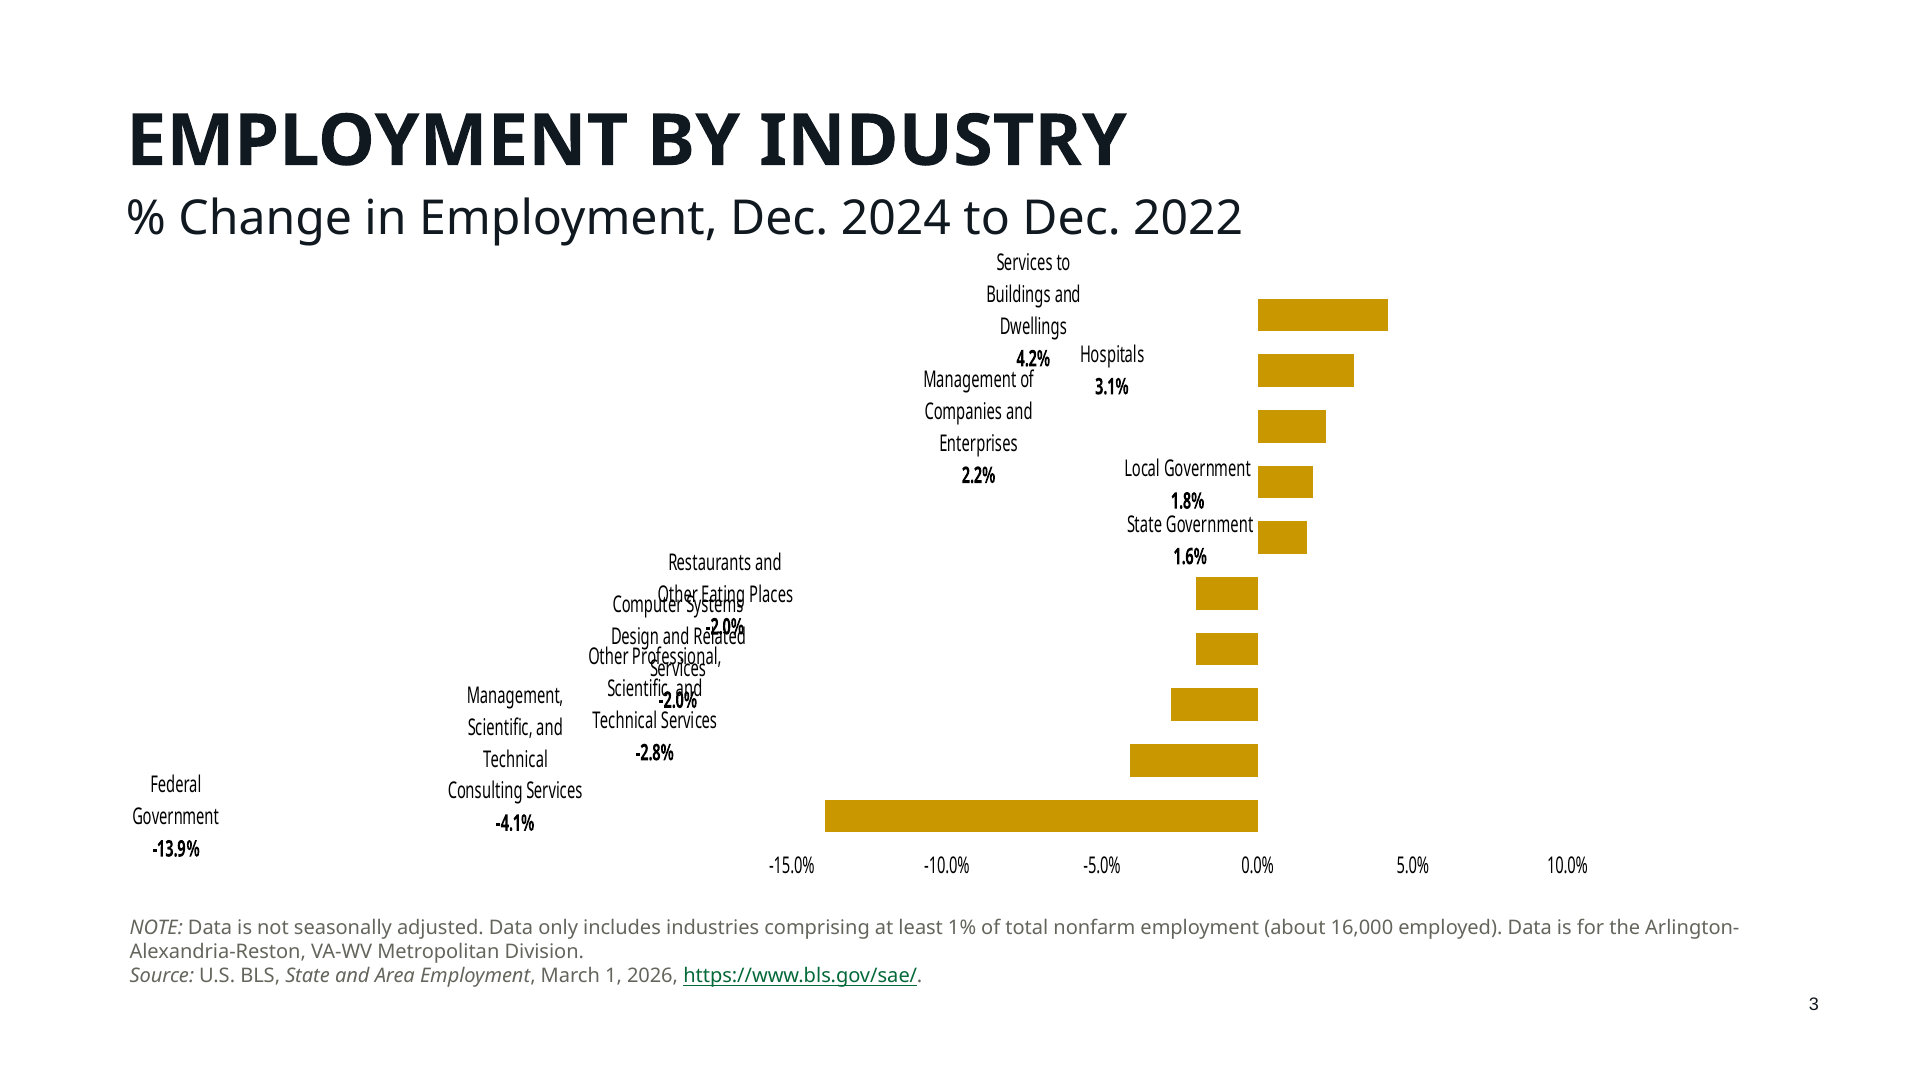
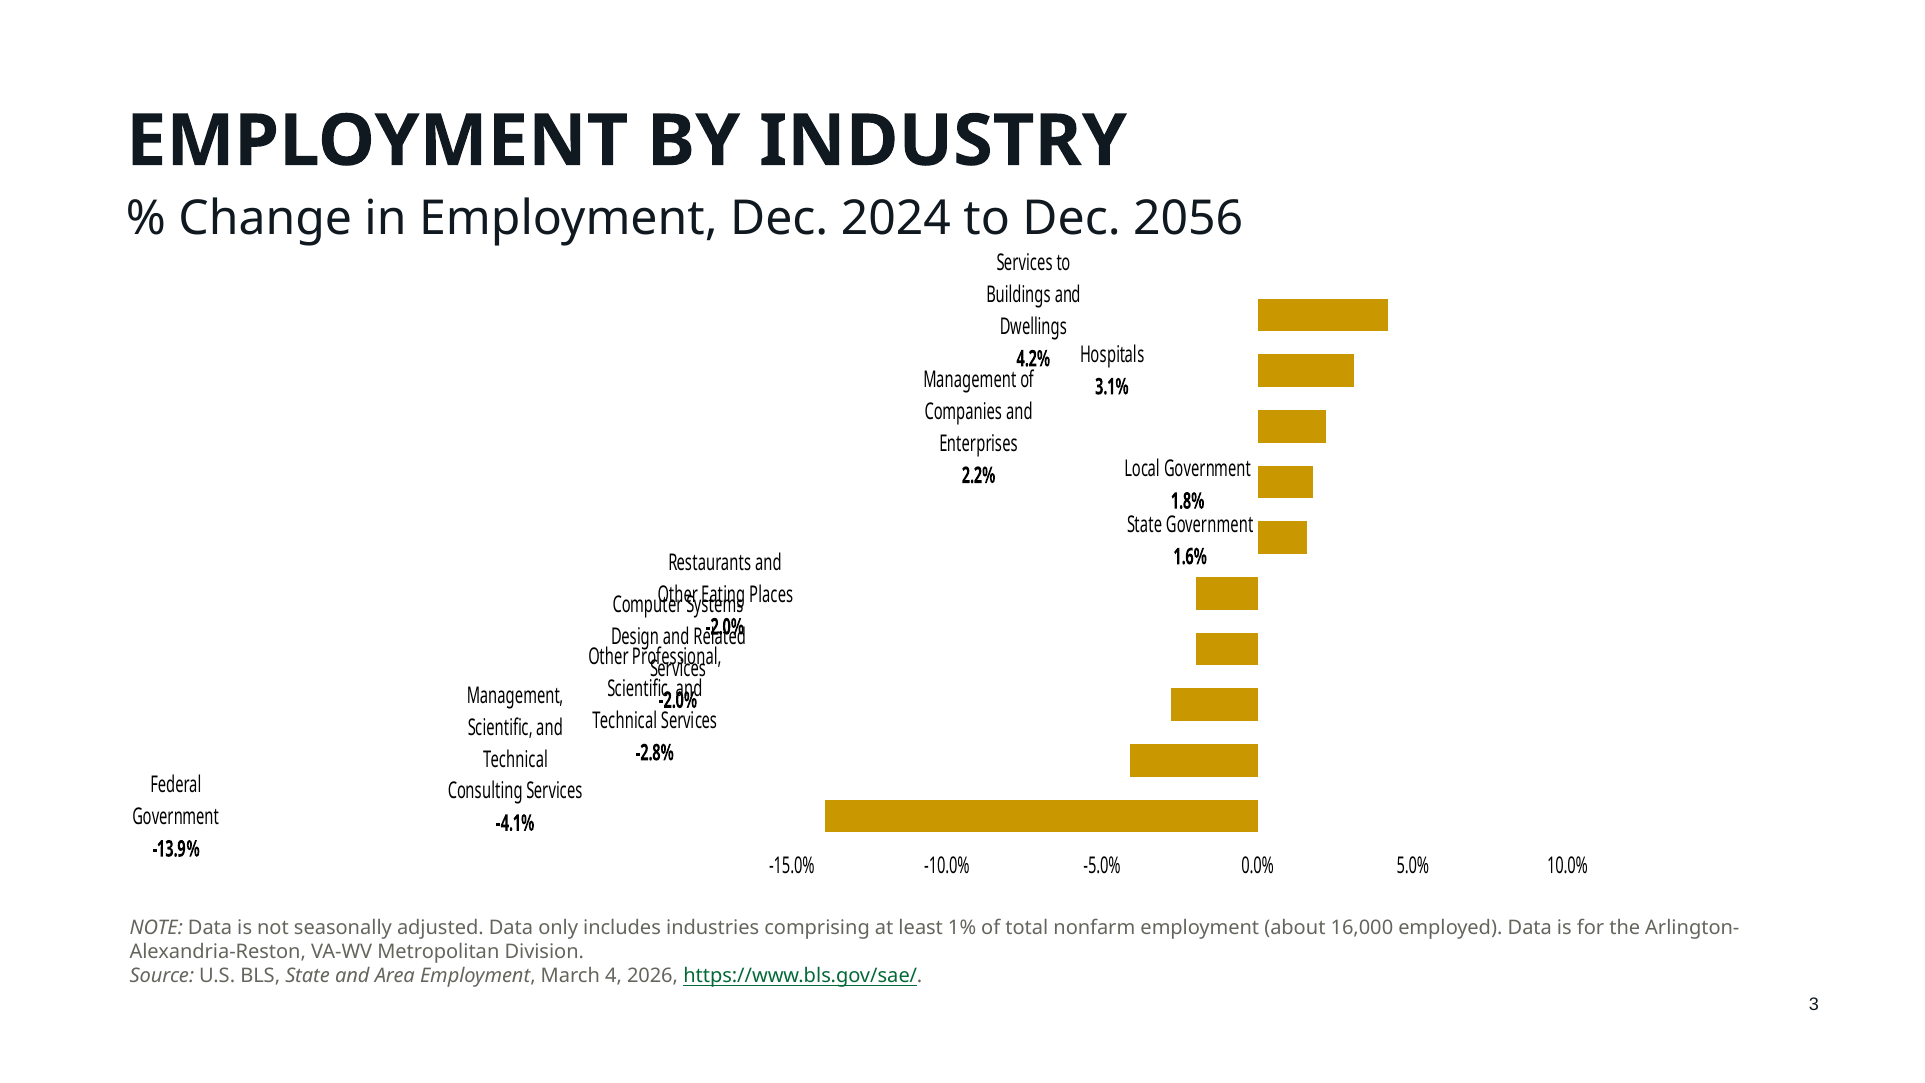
2022: 2022 -> 2056 (1188, 219)
1: 1 -> 4 (614, 976)
